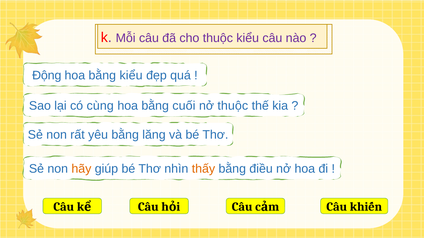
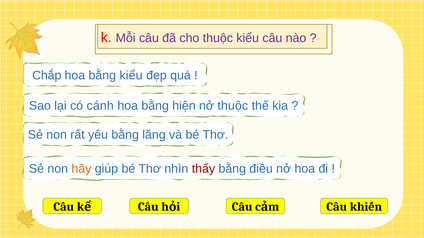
Động: Động -> Chắp (47, 75)
cùng: cùng -> cánh (100, 106)
cuối: cuối -> hiện (184, 106)
thấy colour: orange -> red (203, 169)
